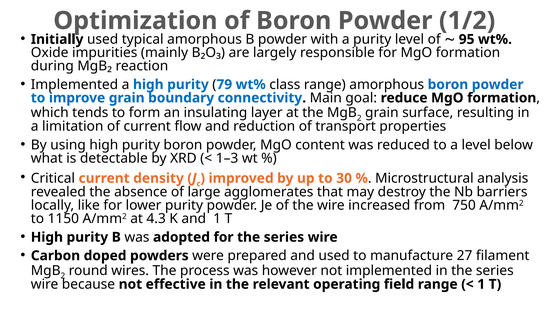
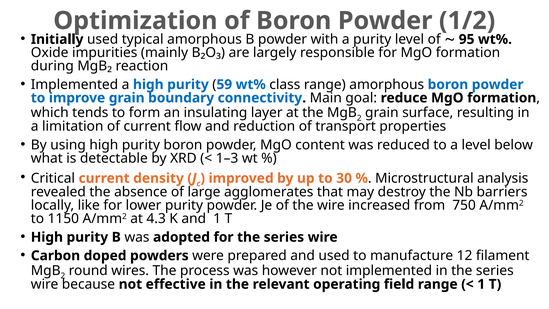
79: 79 -> 59 (224, 84)
27: 27 -> 12 (465, 256)
